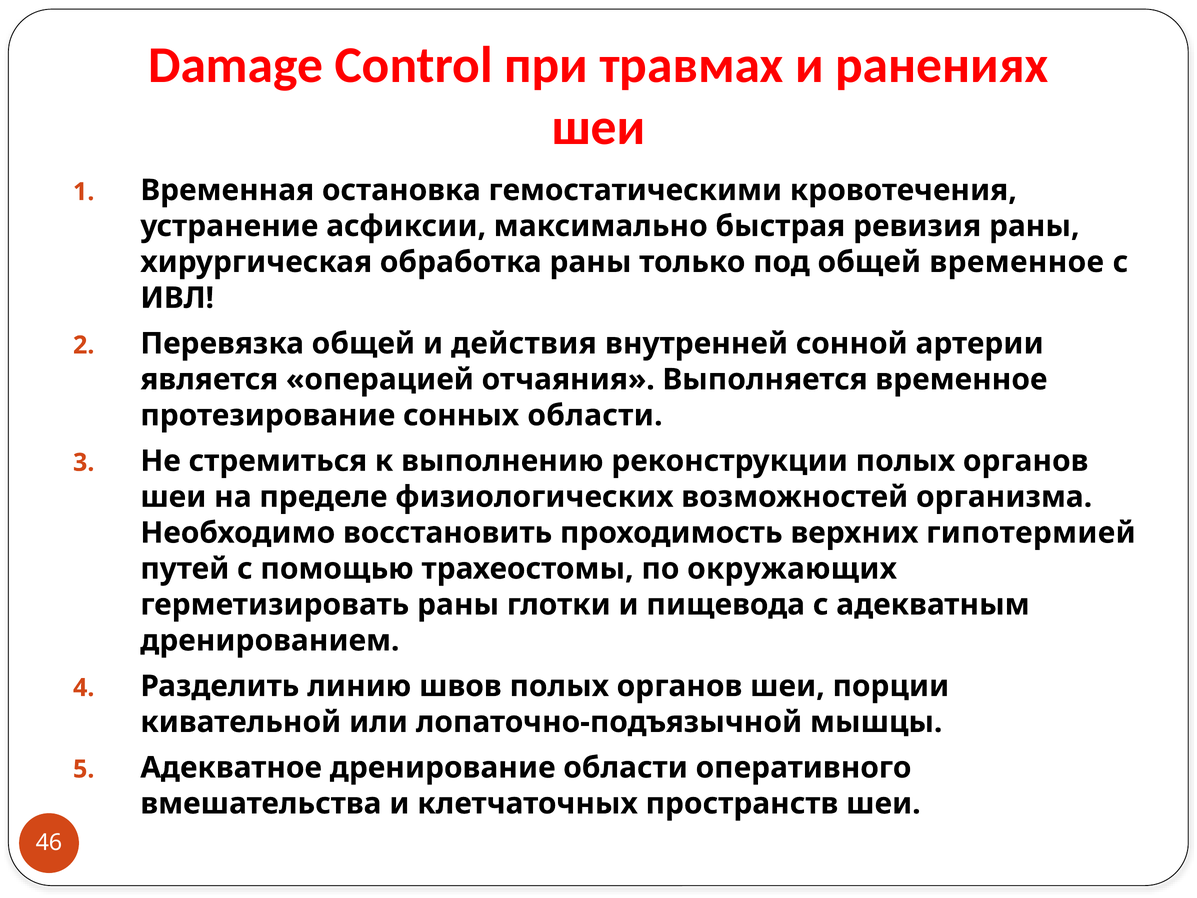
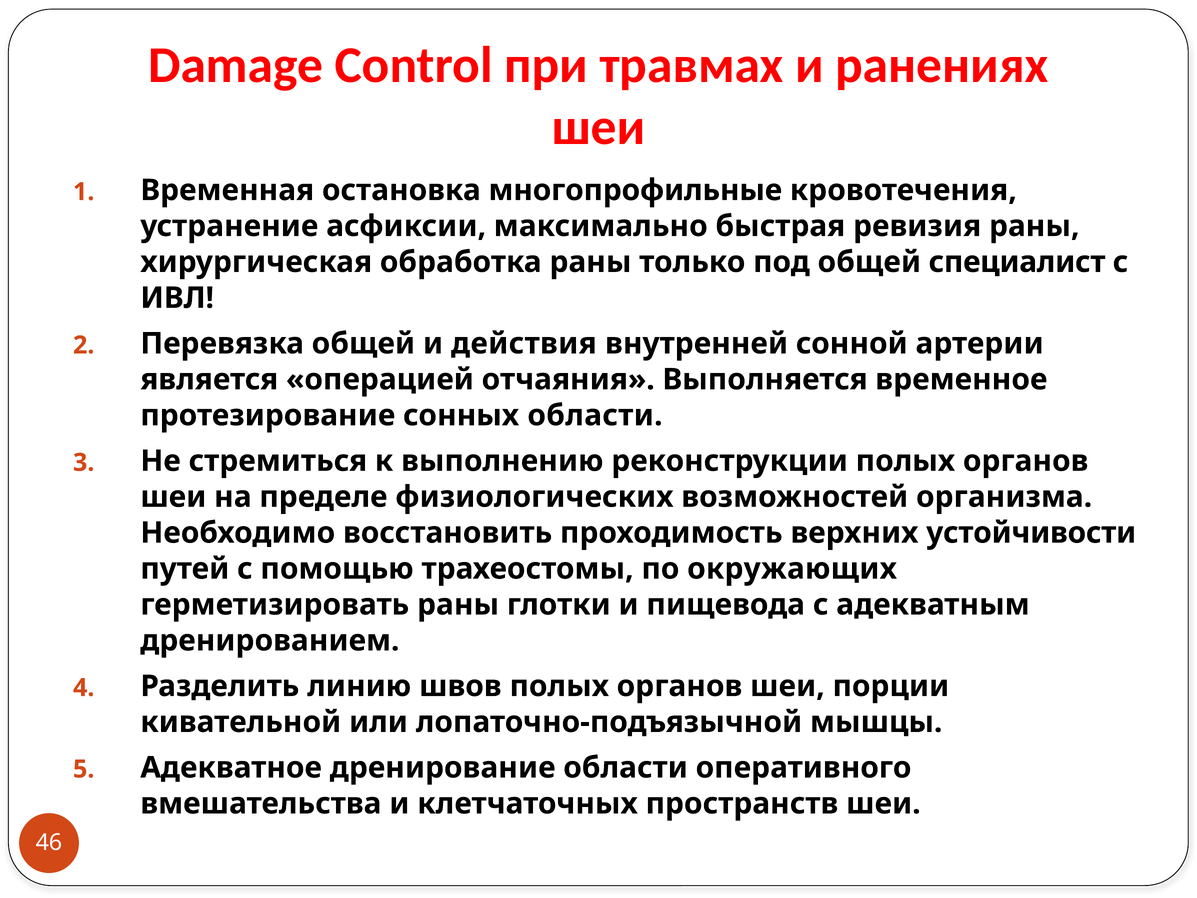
гемостатическими: гемостатическими -> многопрофильные (635, 190)
общей временное: временное -> специалист (1017, 262)
гипотермией: гипотермией -> устойчивости (1031, 533)
